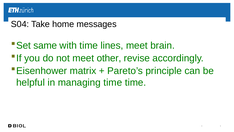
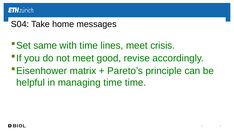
brain: brain -> crisis (163, 45)
other: other -> good (109, 58)
